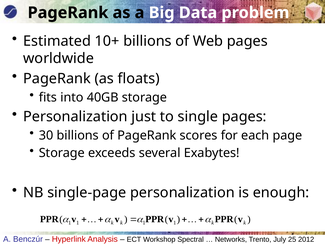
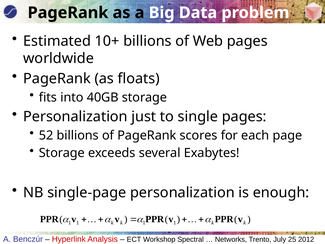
30: 30 -> 52 (46, 135)
